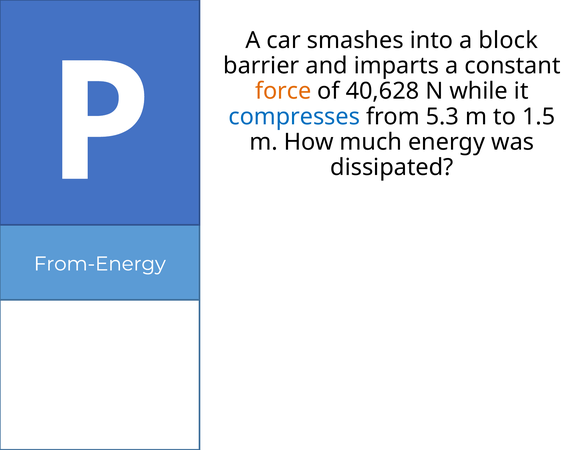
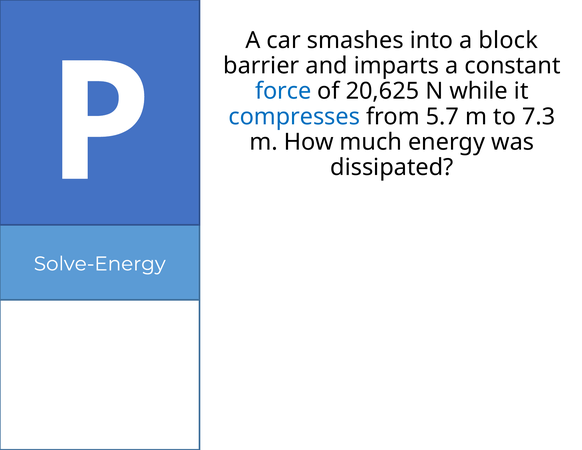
force colour: orange -> blue (283, 91)
40,628: 40,628 -> 20,625 (383, 91)
5.3: 5.3 -> 5.7 (442, 117)
1.5: 1.5 -> 7.3 (539, 117)
From-Energy: From-Energy -> Solve-Energy (100, 264)
